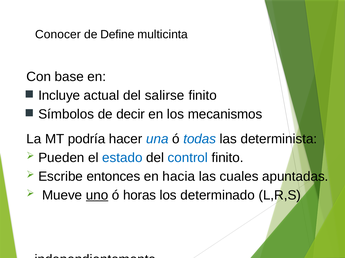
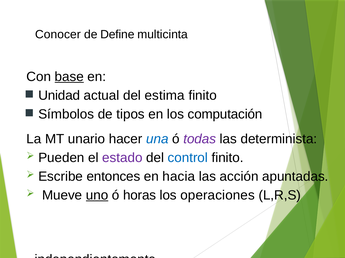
base underline: none -> present (69, 77)
Incluye: Incluye -> Unidad (59, 96)
salirse: salirse -> estima (165, 96)
decir: decir -> tipos (131, 114)
mecanismos: mecanismos -> computación (225, 114)
podría: podría -> unario (86, 139)
todas colour: blue -> purple (200, 139)
estado colour: blue -> purple (122, 158)
cuales: cuales -> acción (239, 177)
determinado: determinado -> operaciones (218, 196)
